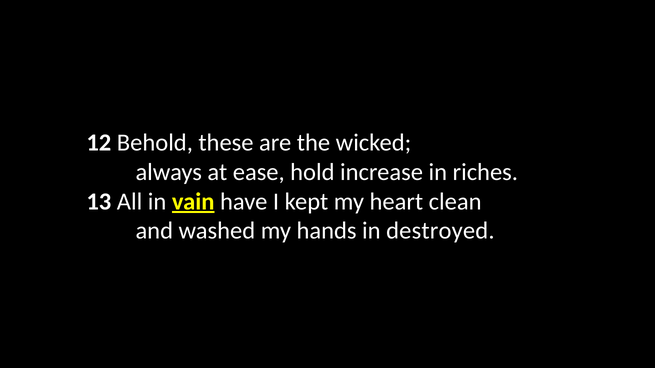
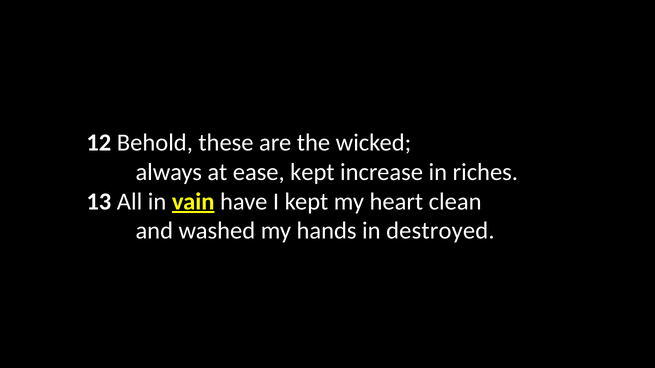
ease hold: hold -> kept (312, 172)
